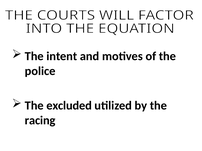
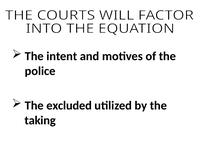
racing: racing -> taking (40, 121)
